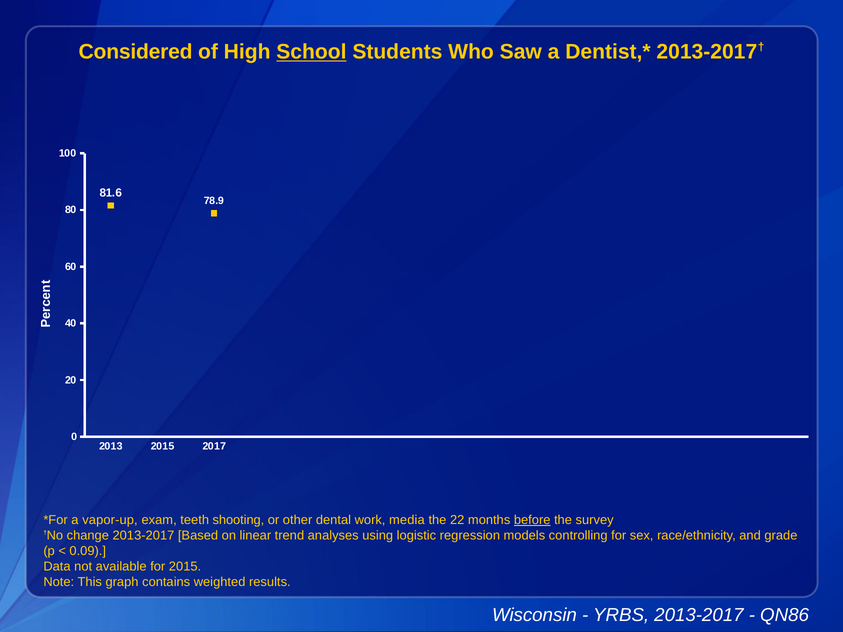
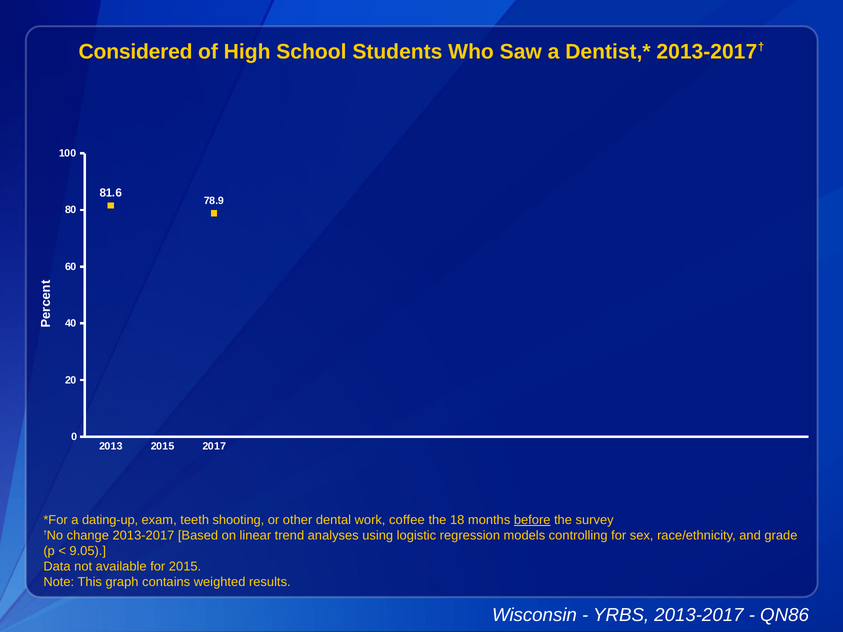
School underline: present -> none (311, 52)
vapor-up: vapor-up -> dating-up (110, 520)
media: media -> coffee (407, 520)
22: 22 -> 18 (457, 520)
0.09: 0.09 -> 9.05 (88, 551)
